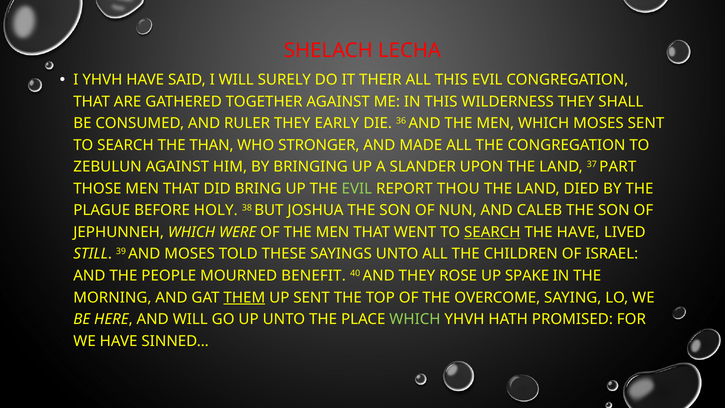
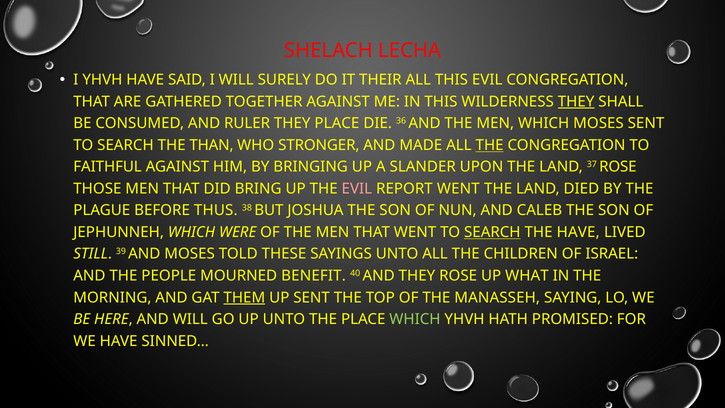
THEY underline: none -> present (576, 102)
THEY EARLY: EARLY -> PLACE (337, 123)
THE underline: none -> present (490, 145)
ZEBULUN: ZEBULUN -> FAITHFUL (108, 167)
37 PART: PART -> ROSE (618, 167)
EVIL colour: light green -> pink (357, 189)
REPORT THOU: THOU -> WENT (458, 189)
HOLY: HOLY -> THUS (216, 210)
SPAKE: SPAKE -> WHAT (527, 276)
OVERCOME: OVERCOME -> MANASSEH (497, 297)
